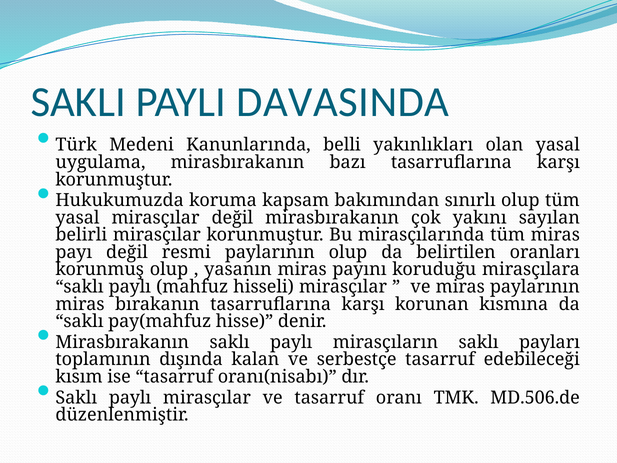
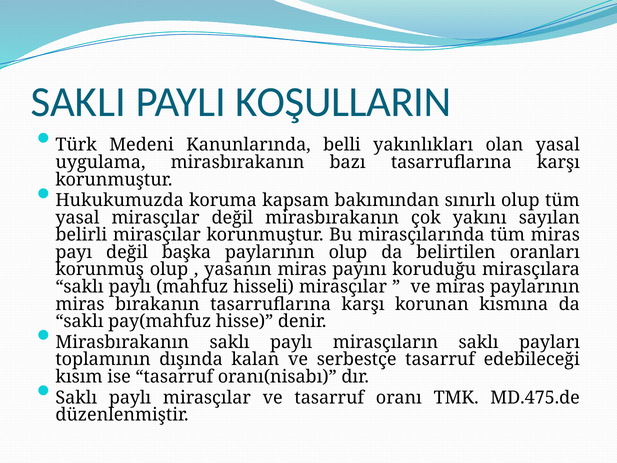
DAVASINDA: DAVASINDA -> KOŞULLARIN (343, 102)
resmi: resmi -> başka (186, 252)
MD.506.de: MD.506.de -> MD.475.de (535, 397)
